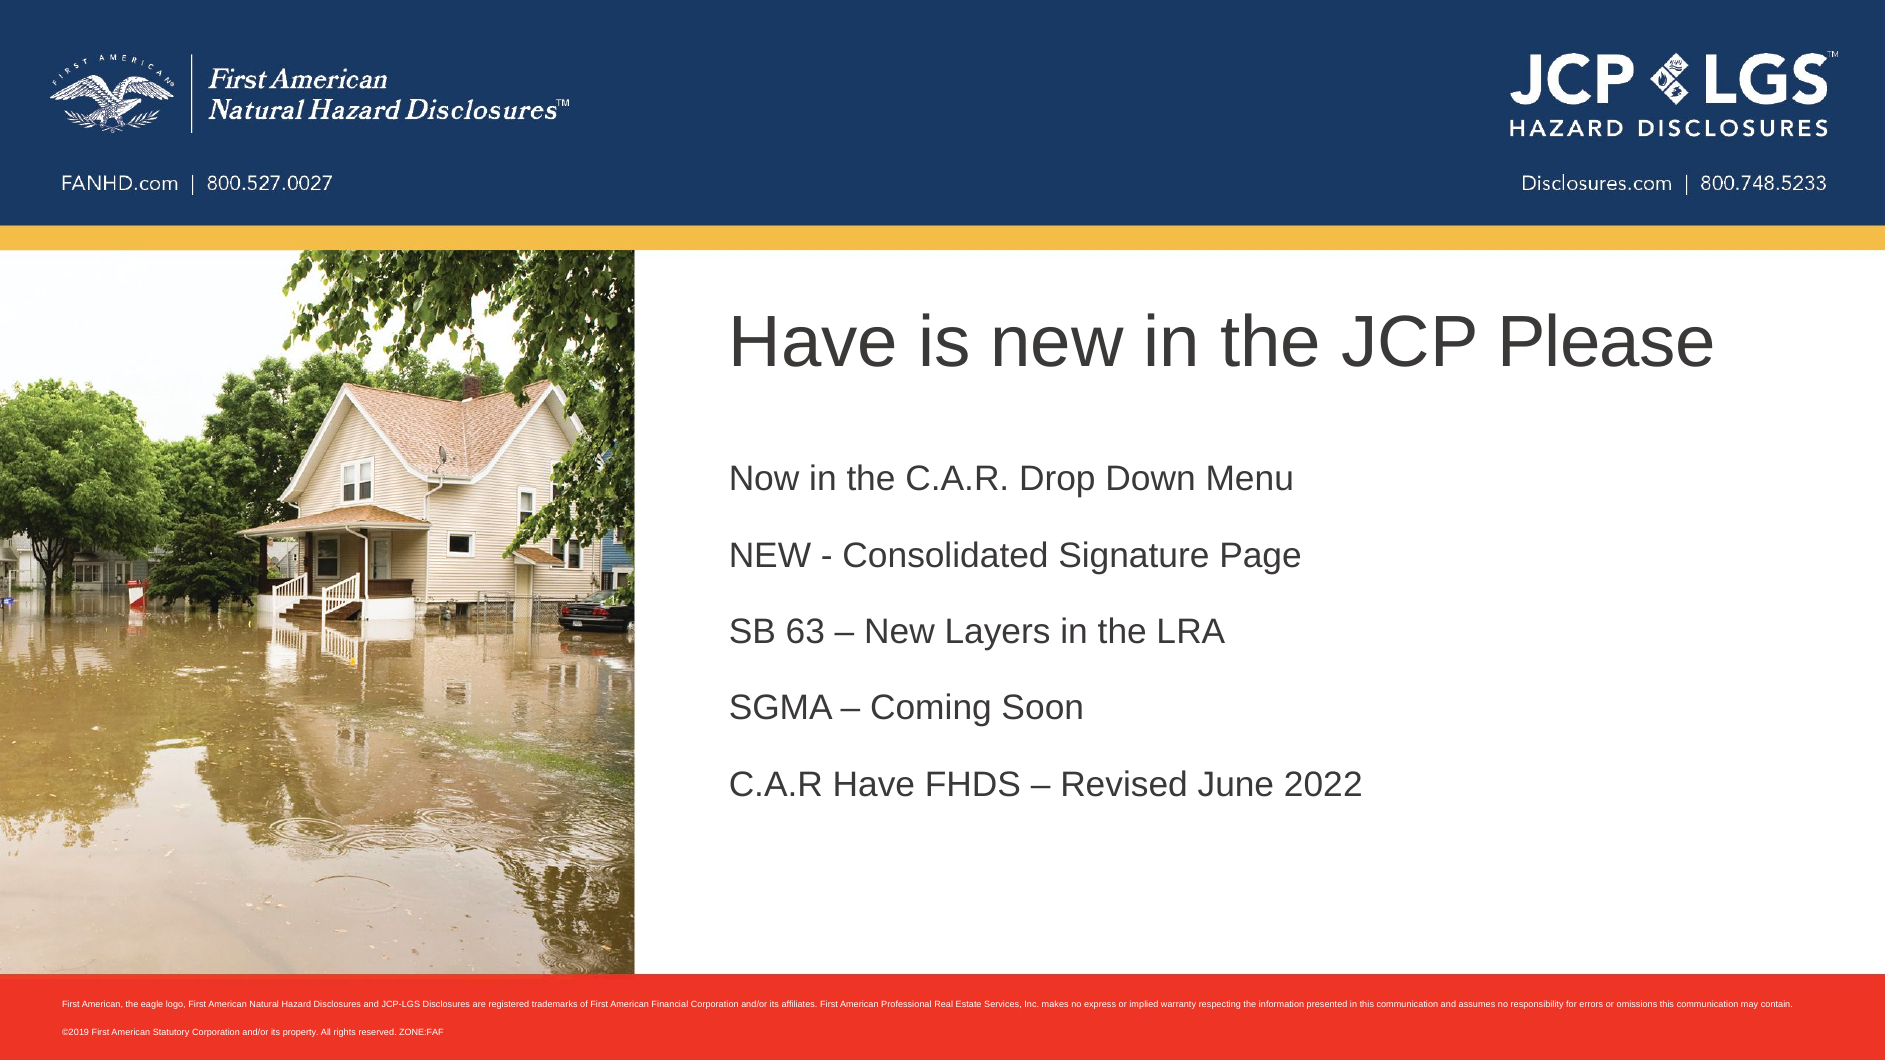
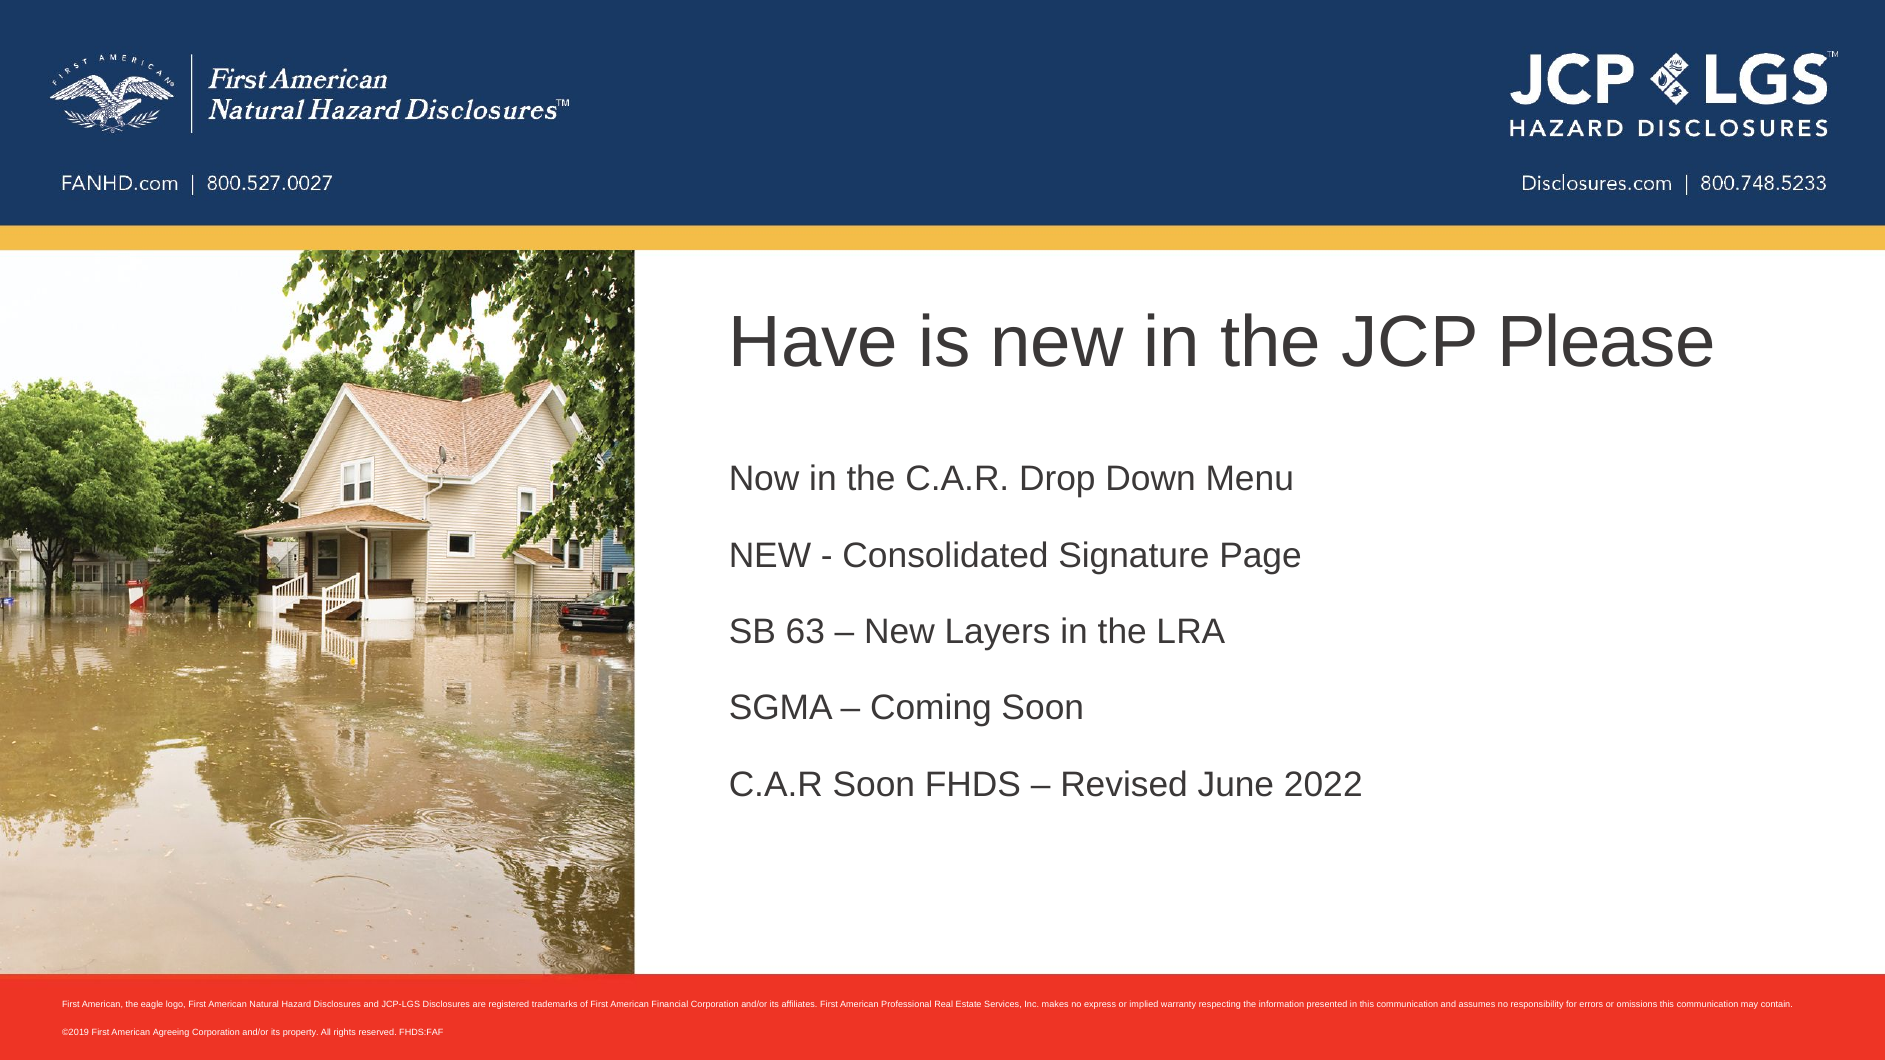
C.A.R Have: Have -> Soon (874, 785)
Statutory: Statutory -> Agreeing (171, 1033)
ZONE:FAF: ZONE:FAF -> FHDS:FAF (421, 1033)
